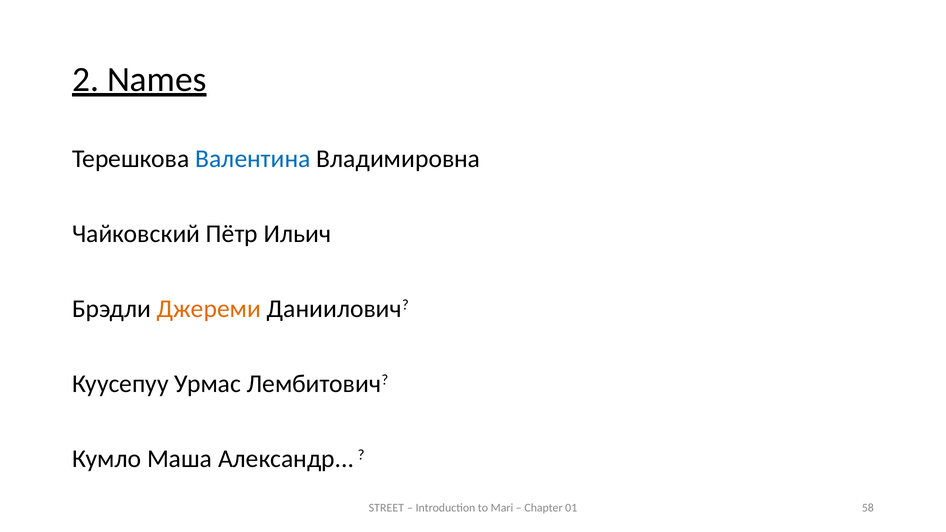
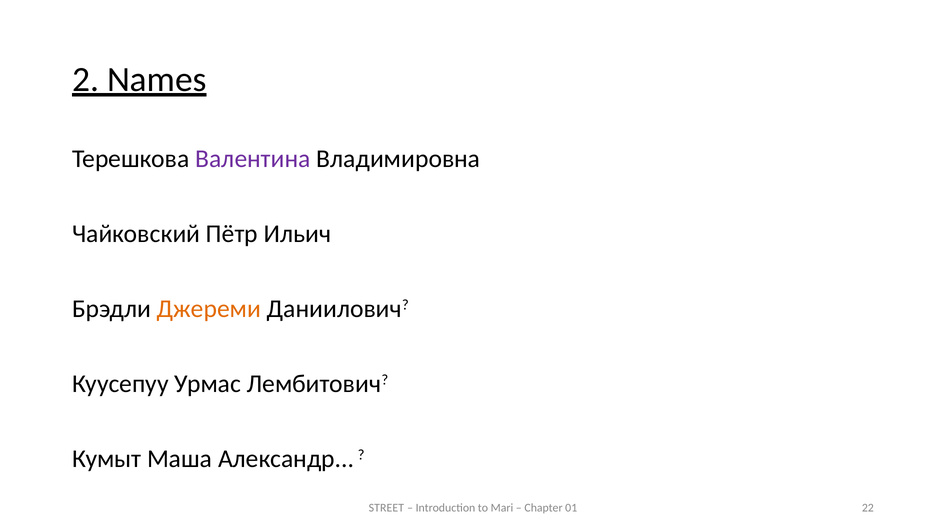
Валентина colour: blue -> purple (253, 159)
Кумло: Кумло -> Кумыт (107, 459)
58: 58 -> 22 (868, 508)
